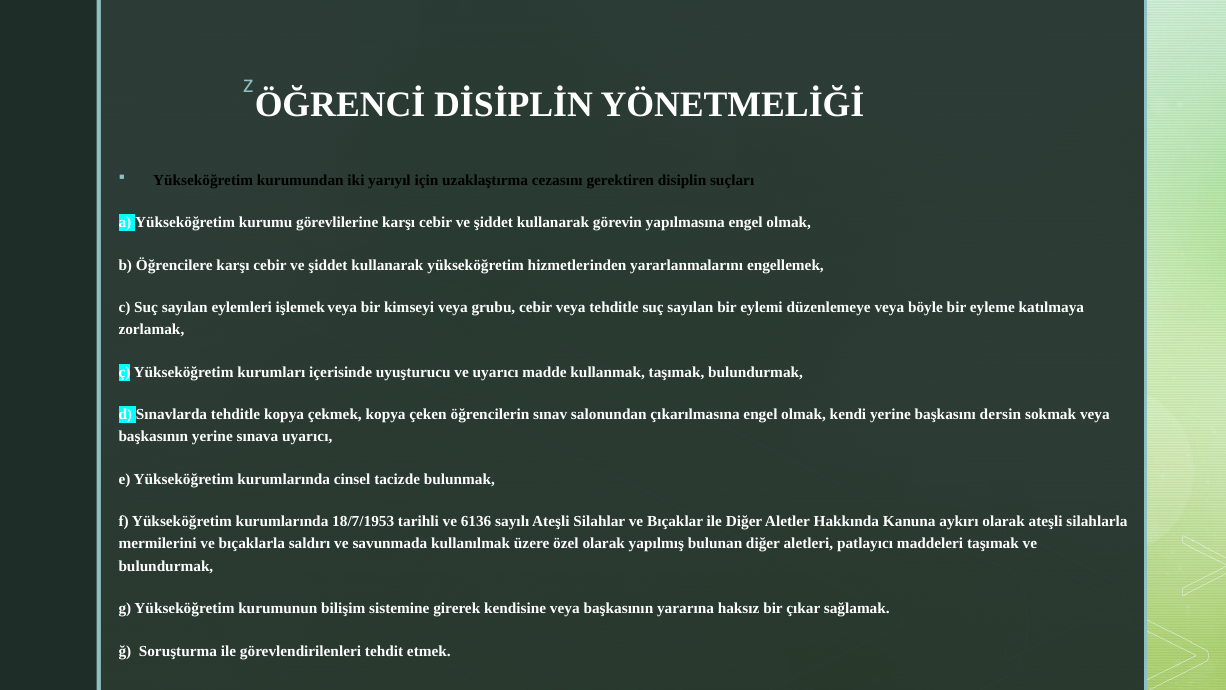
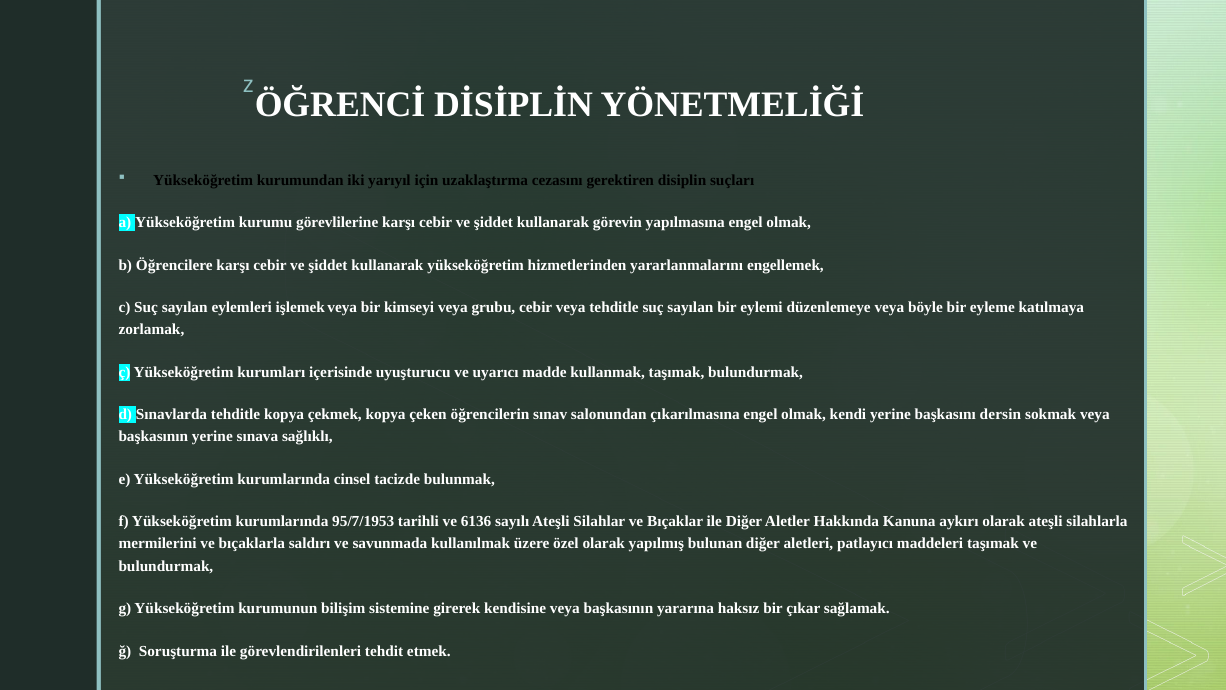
sınava uyarıcı: uyarıcı -> sağlıklı (307, 437)
18/7/1953: 18/7/1953 -> 95/7/1953 (363, 522)
